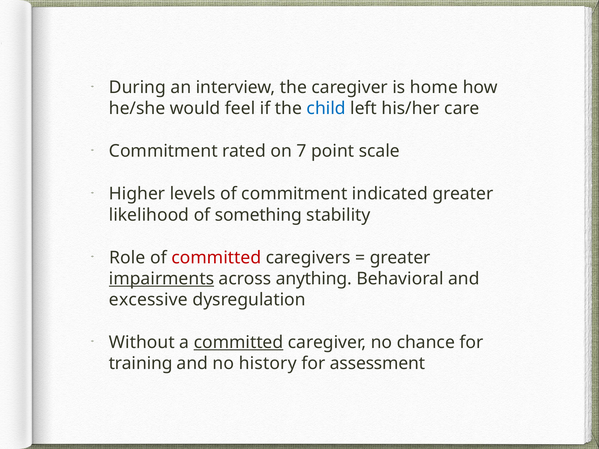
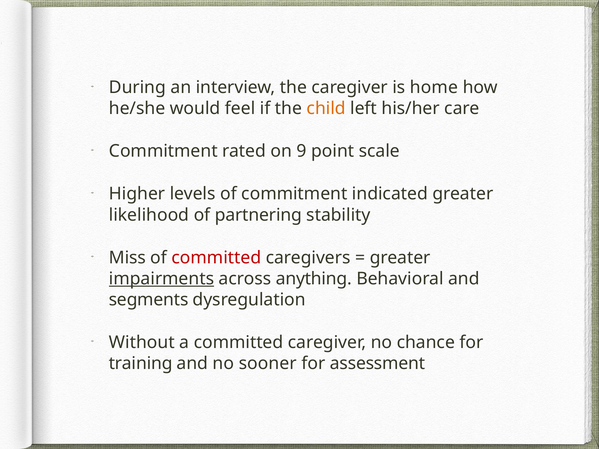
child colour: blue -> orange (326, 109)
7: 7 -> 9 (302, 151)
something: something -> partnering (258, 215)
Role: Role -> Miss (127, 258)
excessive: excessive -> segments (149, 300)
committed underline: present -> none (239, 343)
history: history -> sooner (268, 364)
